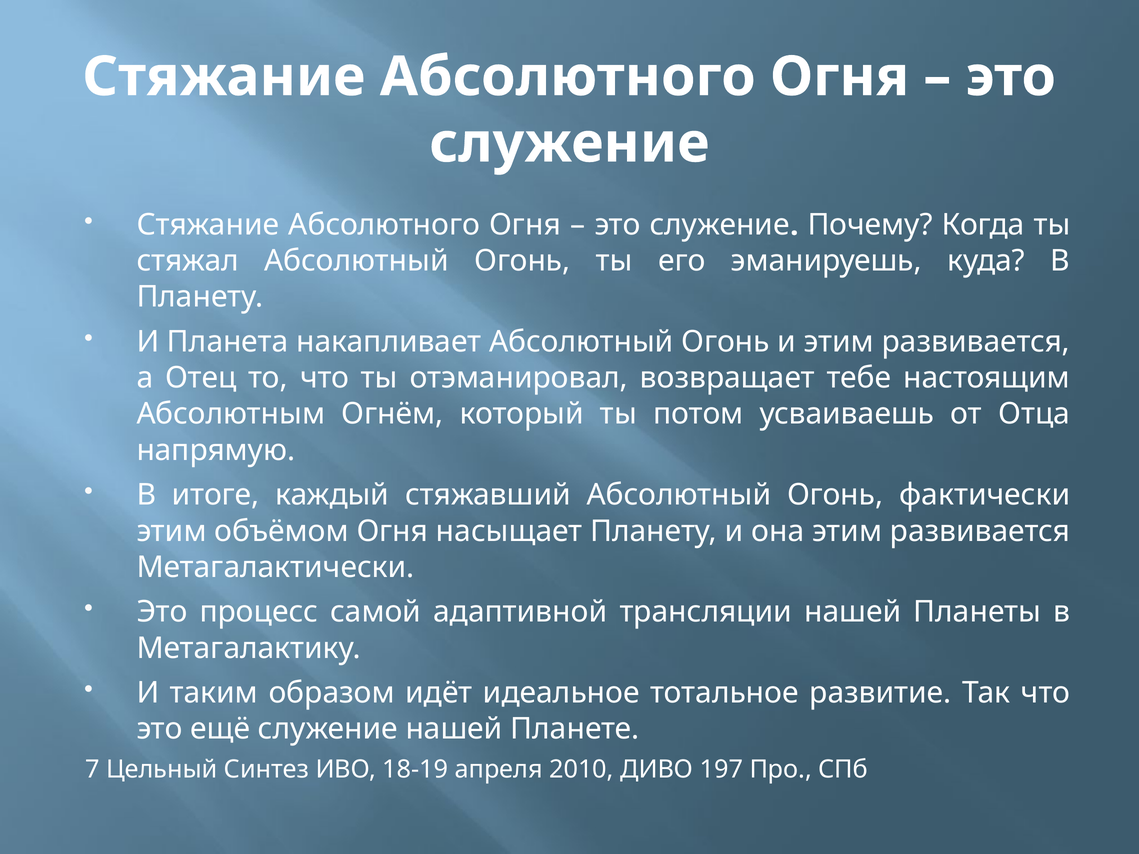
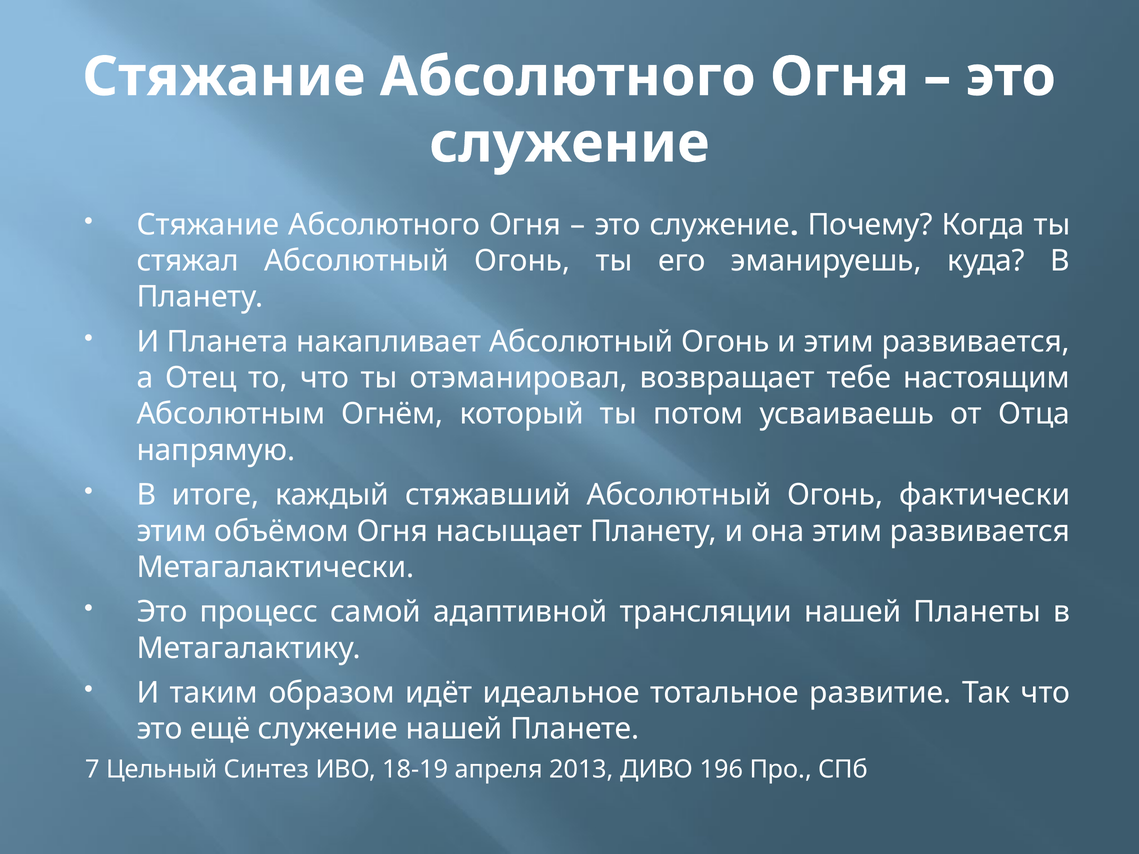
2010: 2010 -> 2013 (581, 769)
197: 197 -> 196 (721, 769)
